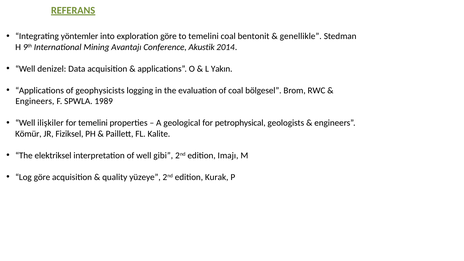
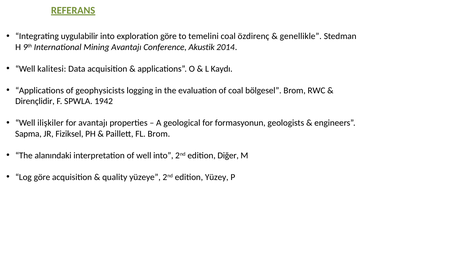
yöntemler: yöntemler -> uygulabilir (80, 36)
bentonit: bentonit -> özdirenç (254, 36)
denizel: denizel -> kalitesi (52, 69)
Yakın: Yakın -> Kaydı (222, 69)
Engineers: Engineers -> Dirençlidir (35, 101)
1989: 1989 -> 1942 (104, 101)
for temelini: temelini -> avantajı (93, 123)
petrophysical: petrophysical -> formasyonun (240, 123)
Kömür: Kömür -> Sapma (28, 134)
FL Kalite: Kalite -> Brom (159, 134)
elektriksel: elektriksel -> alanındaki (53, 155)
well gibi: gibi -> into (163, 155)
Imajı: Imajı -> Diğer (228, 155)
Kurak: Kurak -> Yüzey (217, 177)
